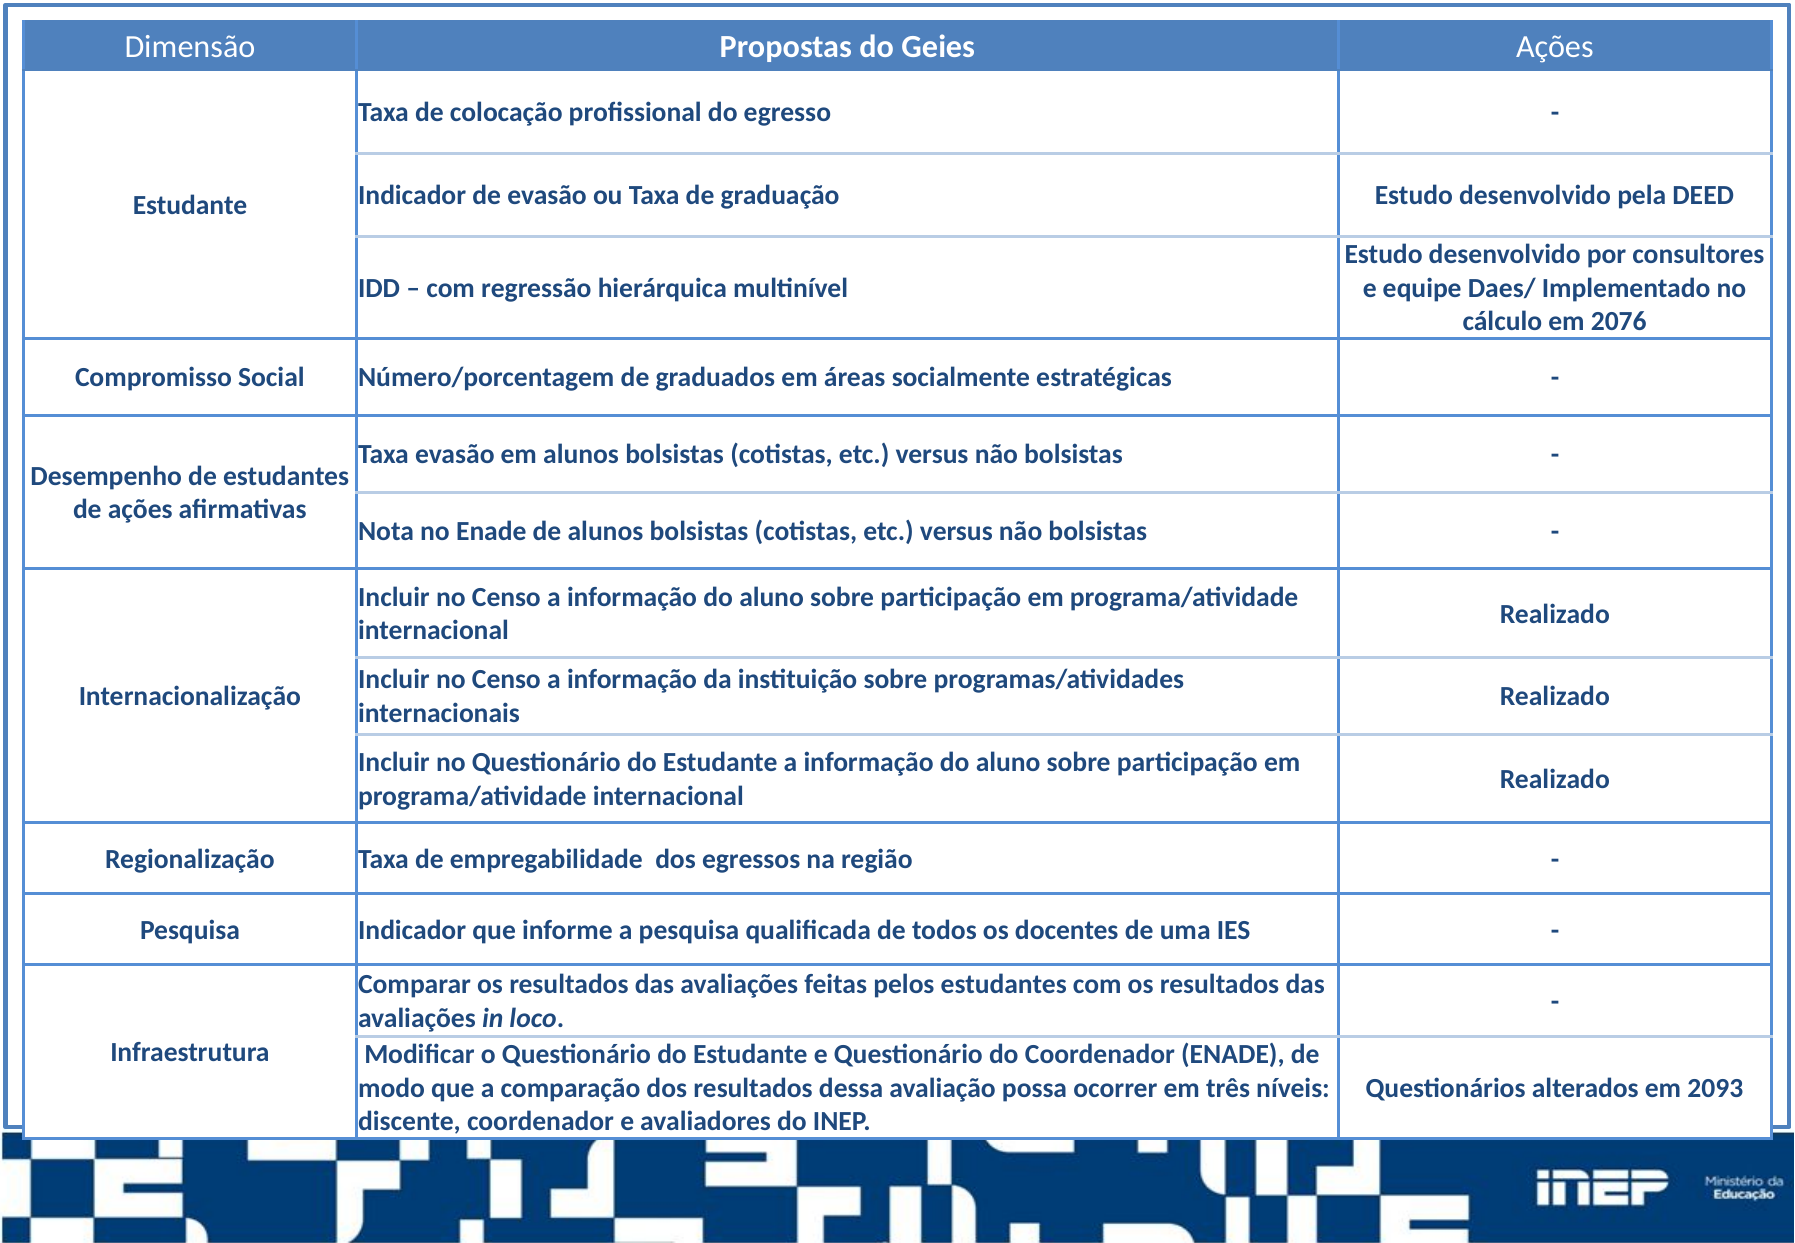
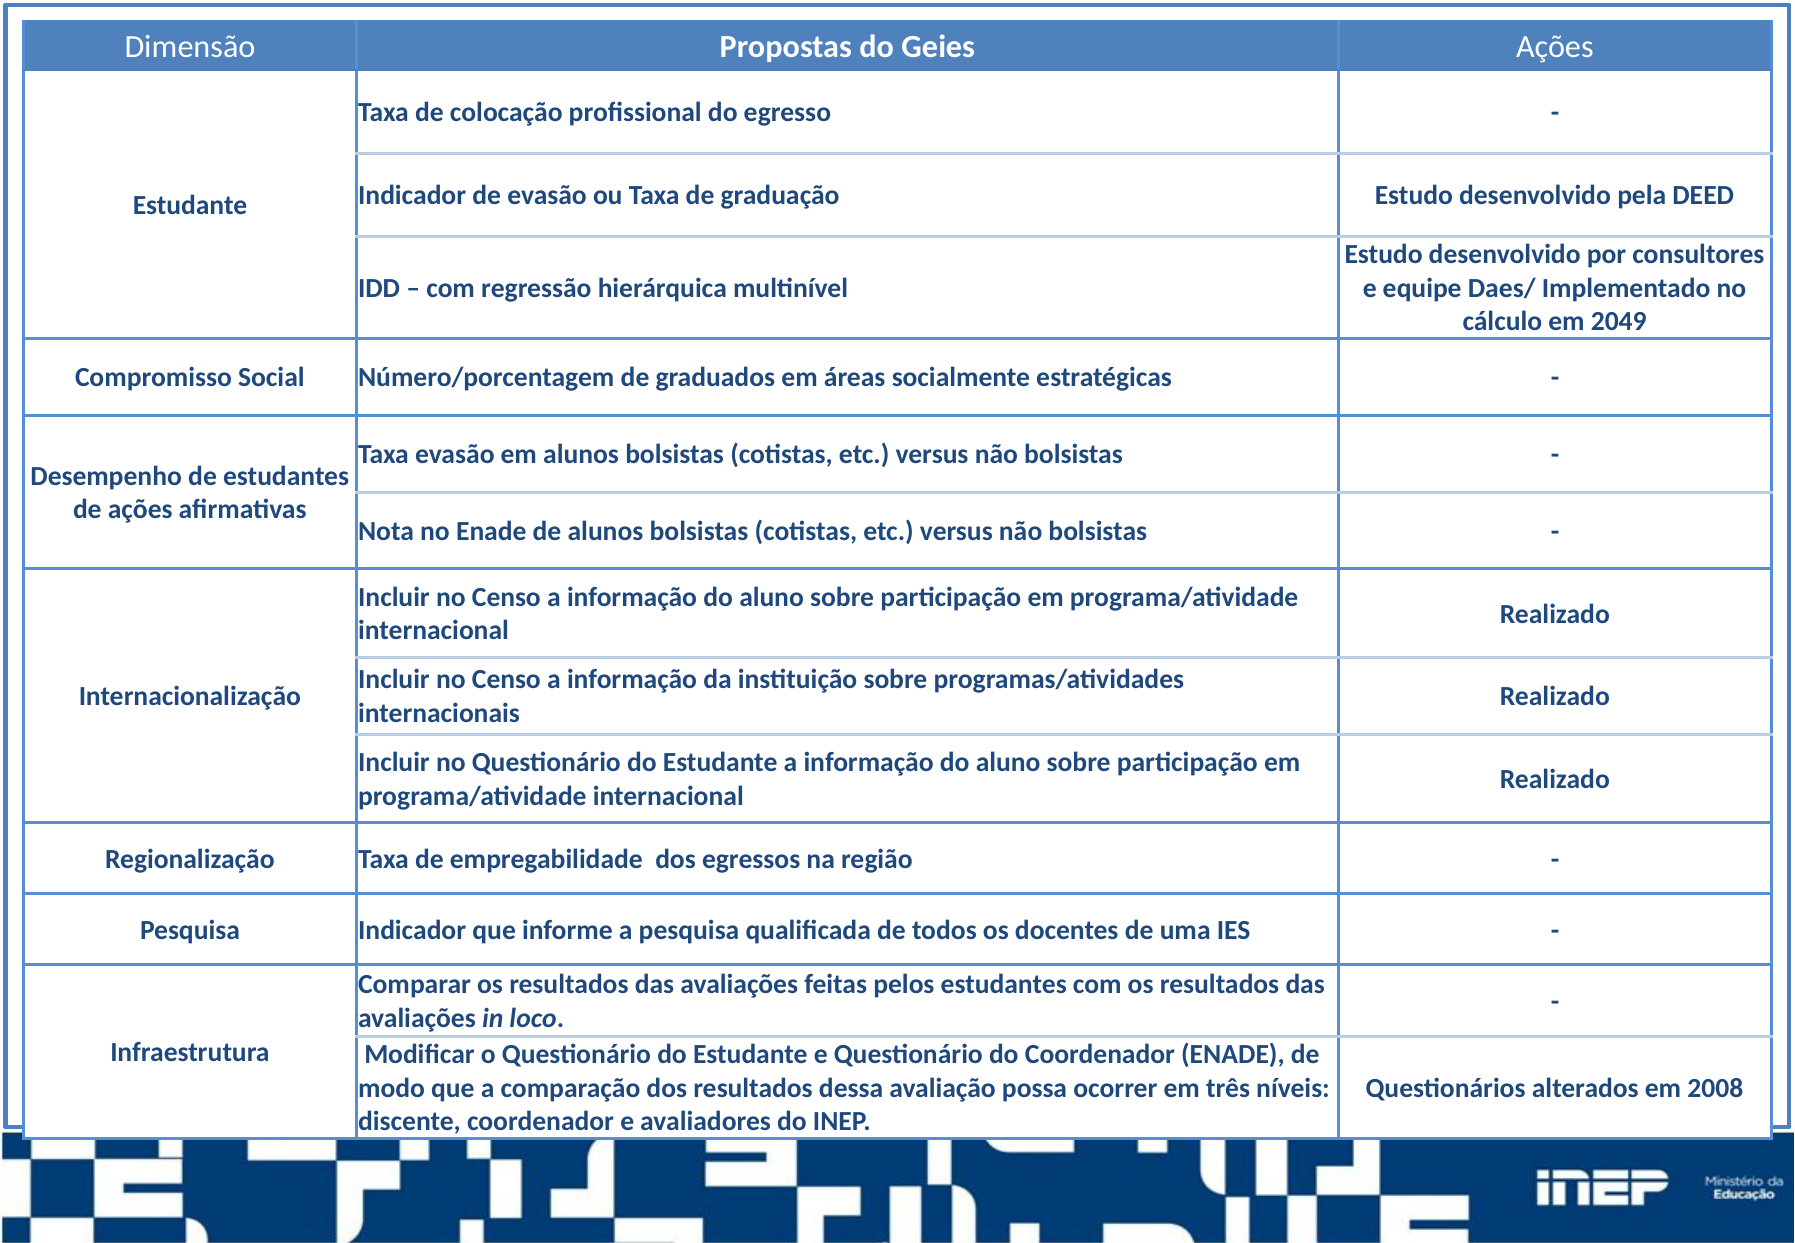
2076: 2076 -> 2049 (1619, 322)
2093: 2093 -> 2008 (1715, 1088)
